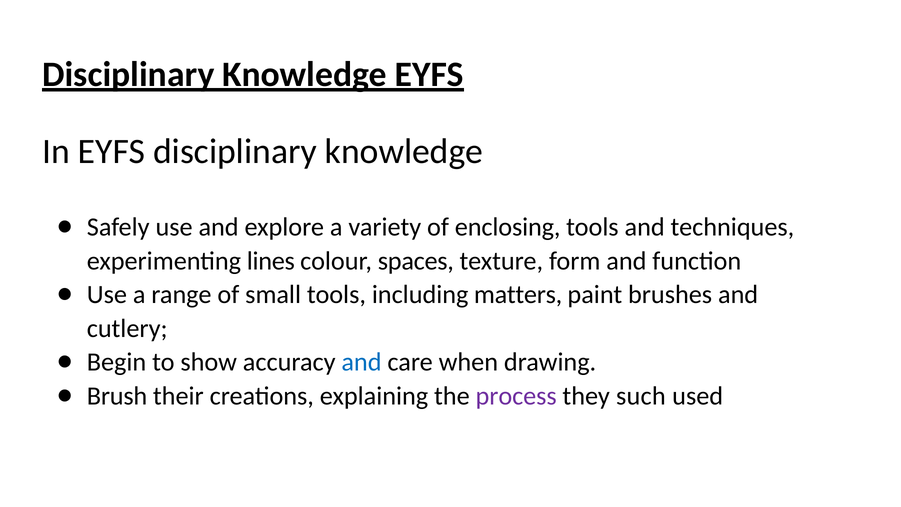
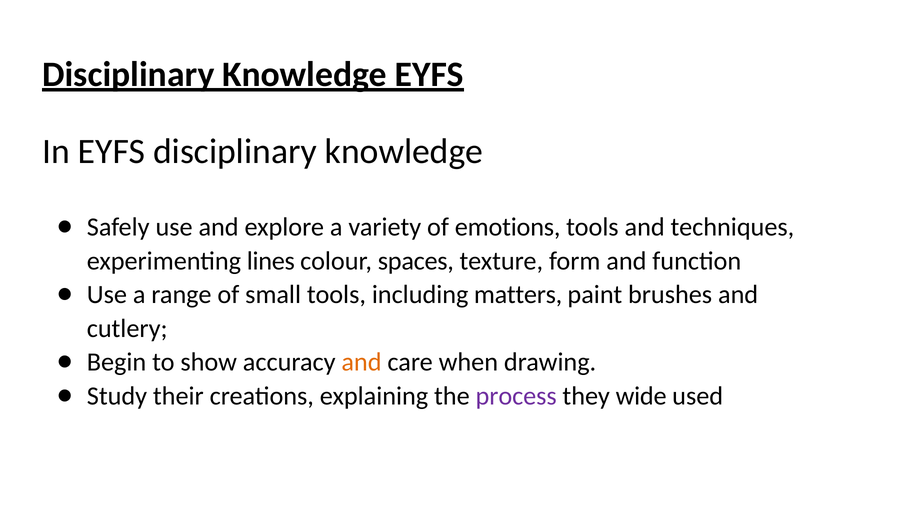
enclosing: enclosing -> emotions (508, 227)
and colour: blue -> orange (361, 362)
Brush: Brush -> Study (117, 396)
such: such -> wide (641, 396)
